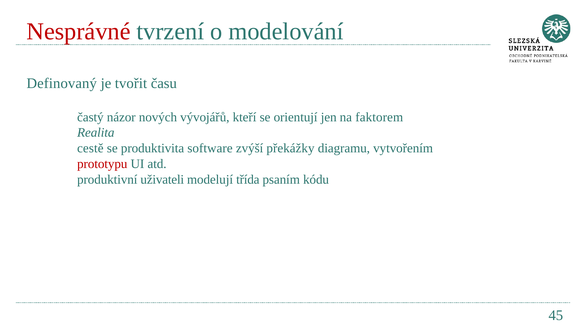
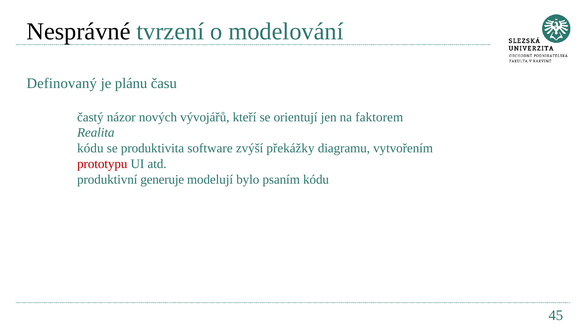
Nesprávné colour: red -> black (79, 31)
tvořit: tvořit -> plánu (131, 83)
cestě: cestě -> kódu (90, 148)
uživateli: uživateli -> generuje (162, 179)
třída: třída -> bylo (248, 179)
